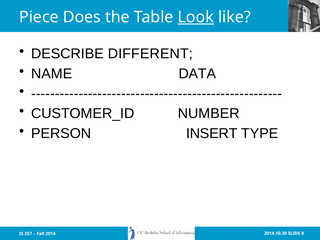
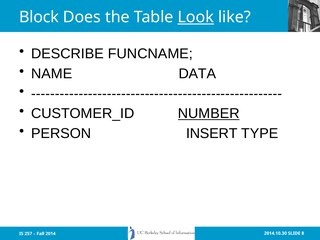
Piece: Piece -> Block (39, 17)
DIFFERENT: DIFFERENT -> FUNCNAME (150, 54)
NUMBER underline: none -> present (209, 114)
